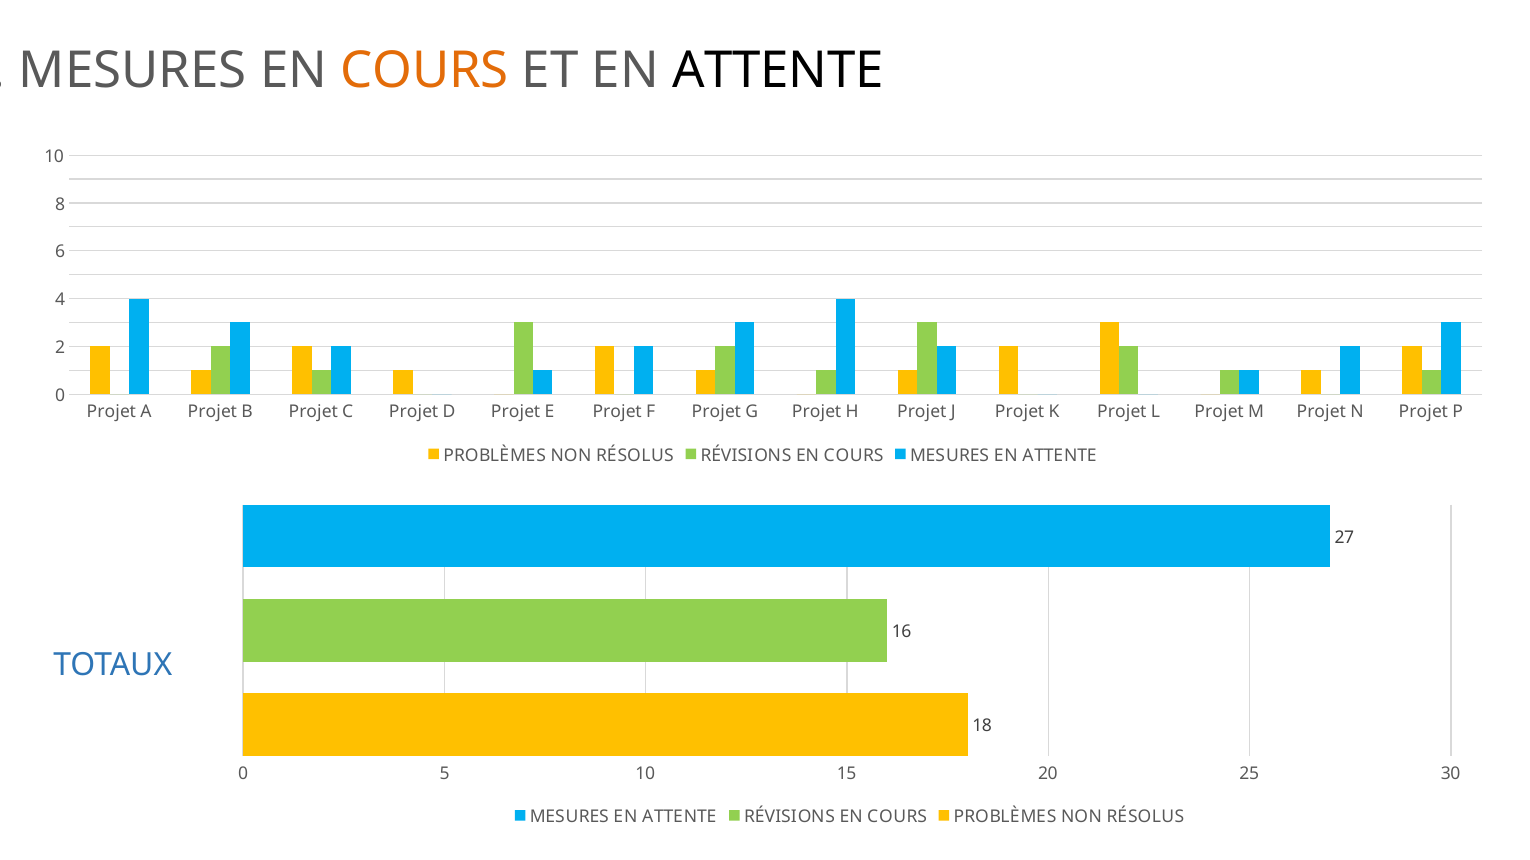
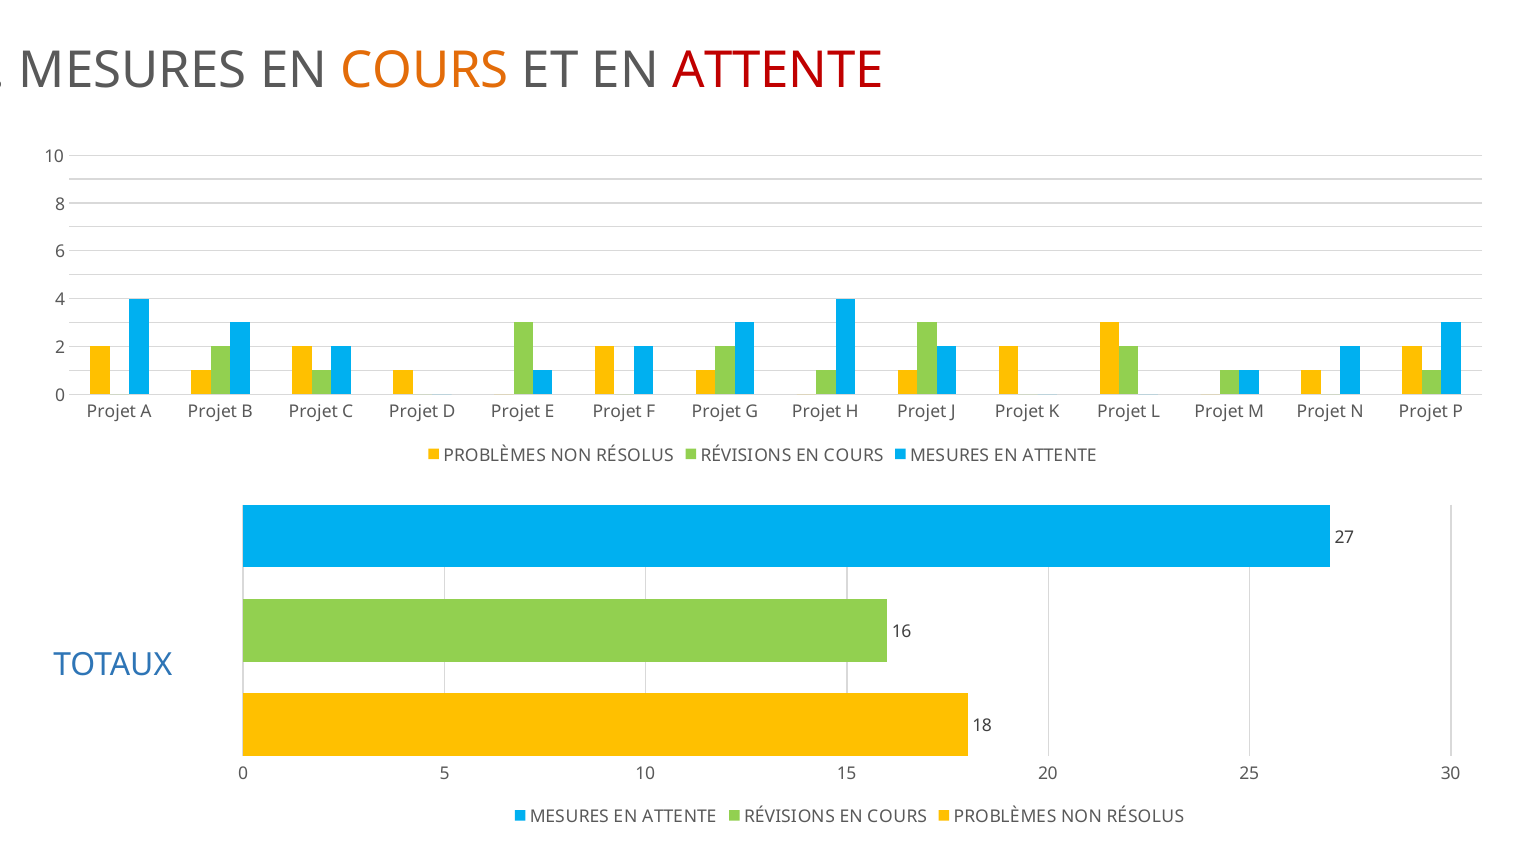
ATTENTE colour: black -> red (778, 71)
